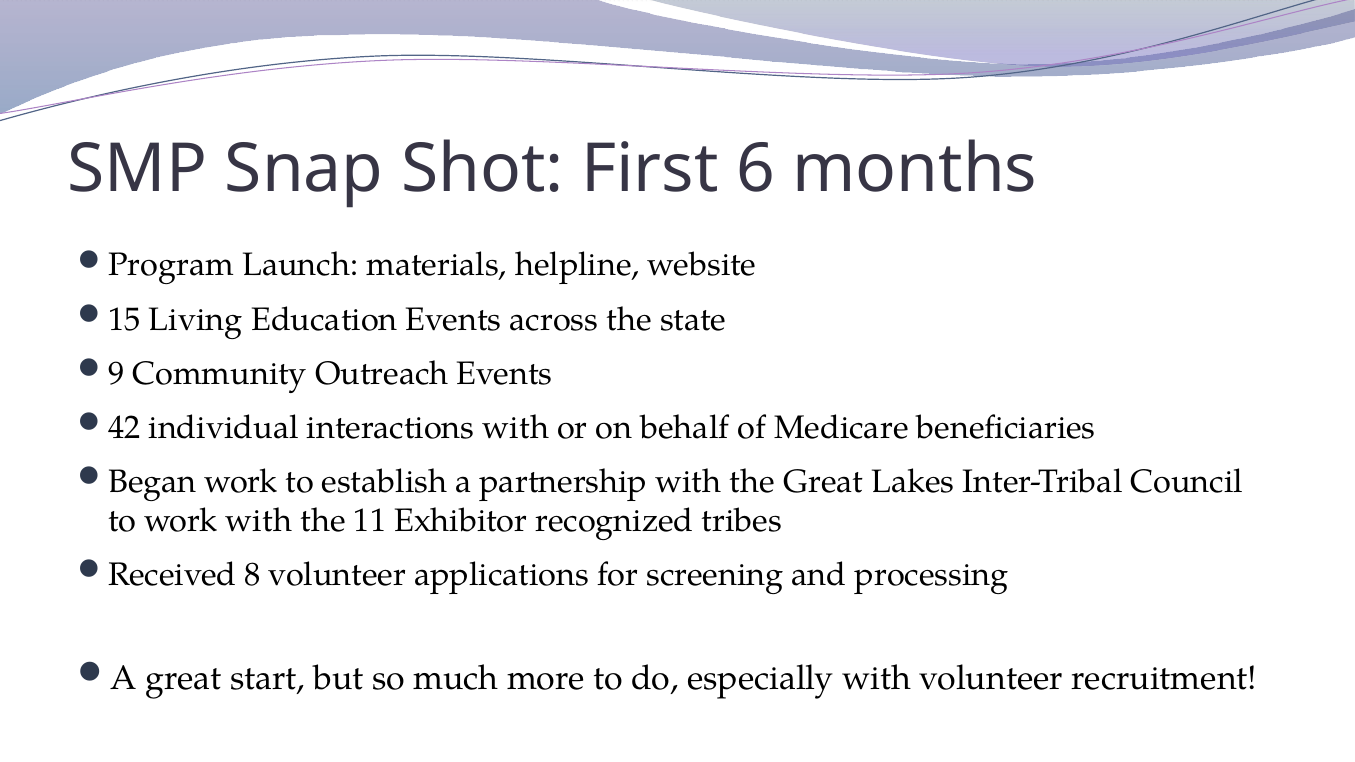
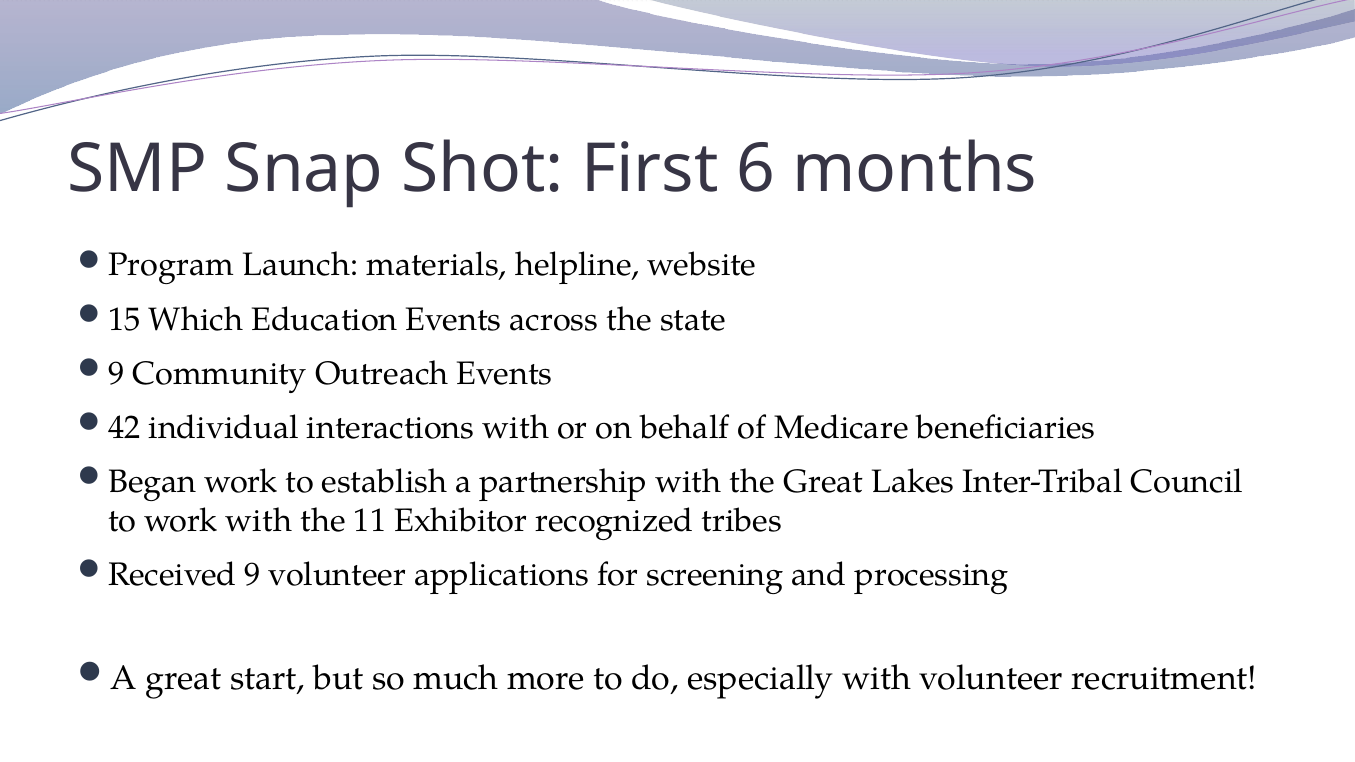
Living: Living -> Which (196, 319)
Received 8: 8 -> 9 (253, 575)
